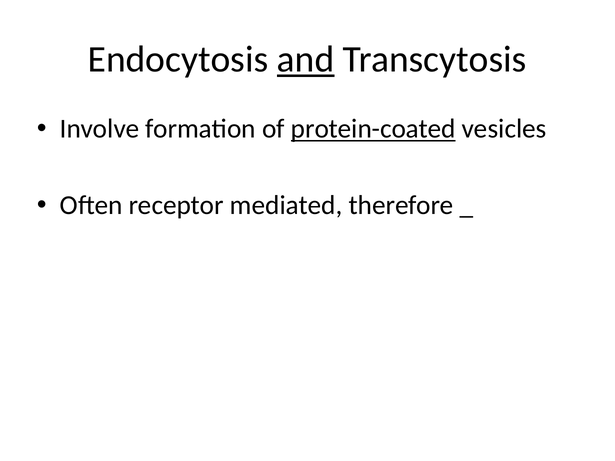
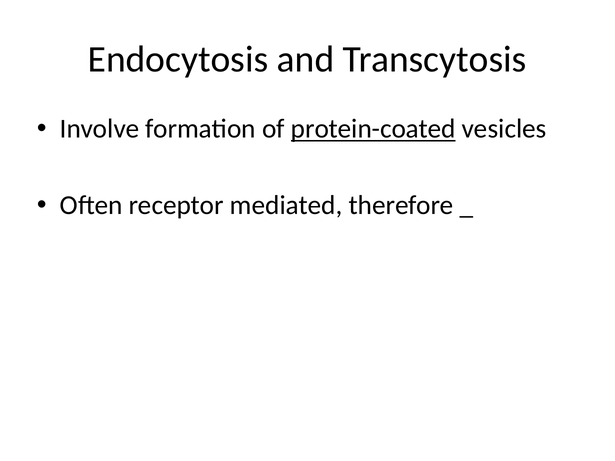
and underline: present -> none (306, 60)
